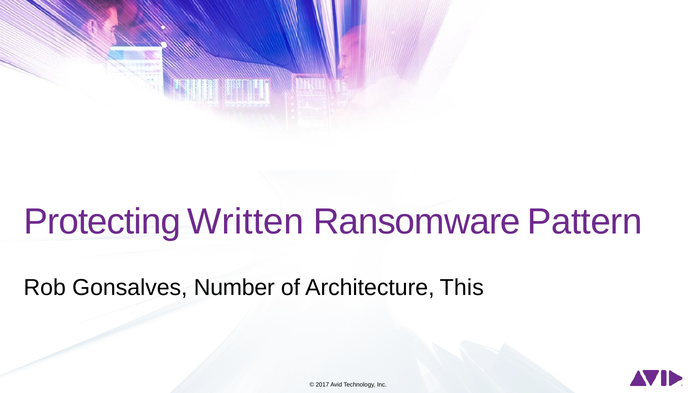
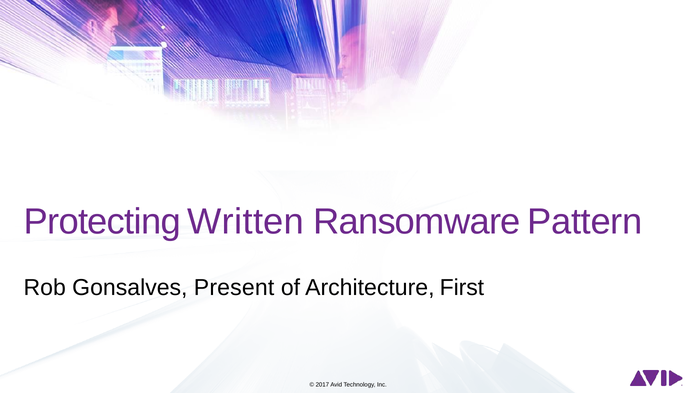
Number: Number -> Present (234, 287)
This: This -> First (462, 287)
